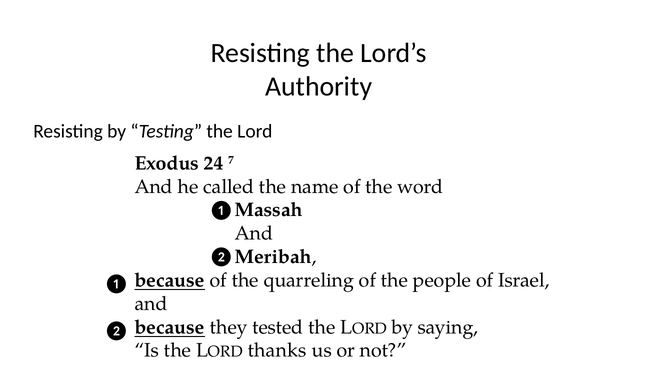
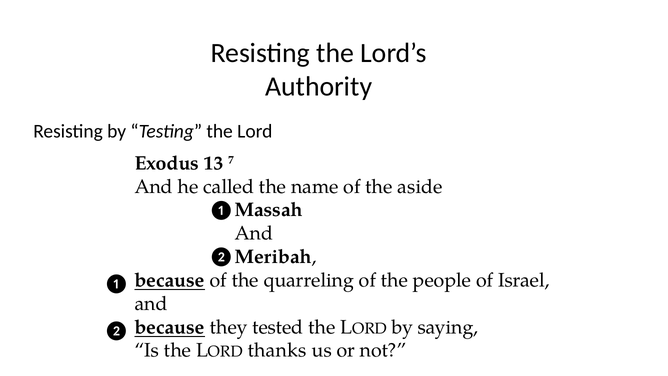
24: 24 -> 13 (214, 163)
word: word -> aside (420, 187)
